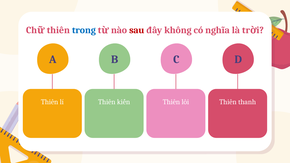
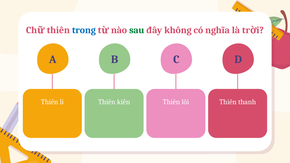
sau colour: red -> green (137, 30)
